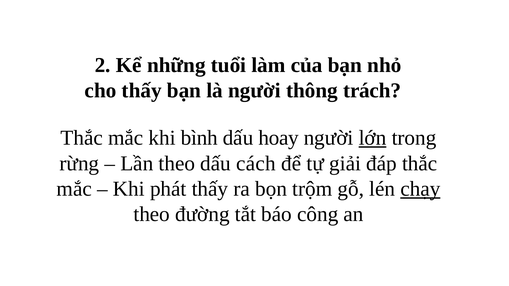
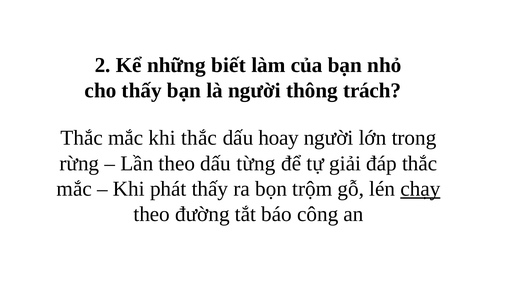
tuổi: tuổi -> biết (228, 65)
khi bình: bình -> thắc (199, 138)
lớn underline: present -> none (373, 138)
cách: cách -> từng (256, 164)
